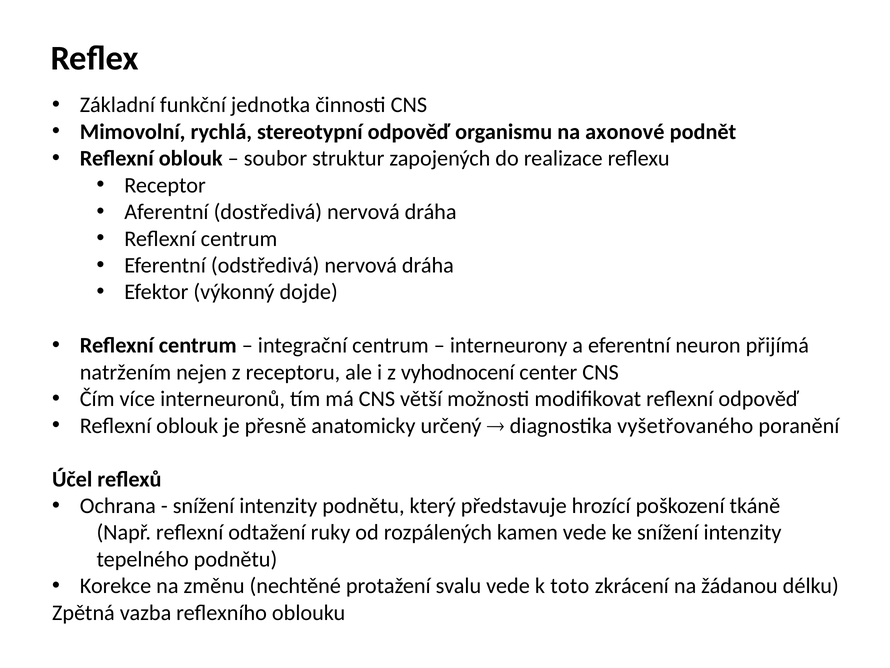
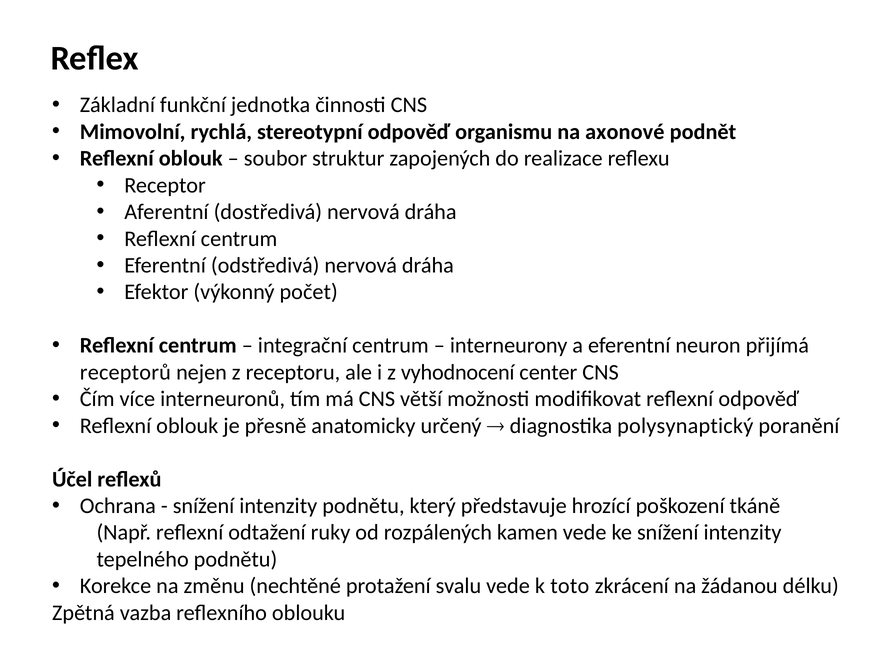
dojde: dojde -> počet (309, 292)
natržením: natržením -> receptorů (125, 372)
vyšetřovaného: vyšetřovaného -> polysynaptický (685, 425)
